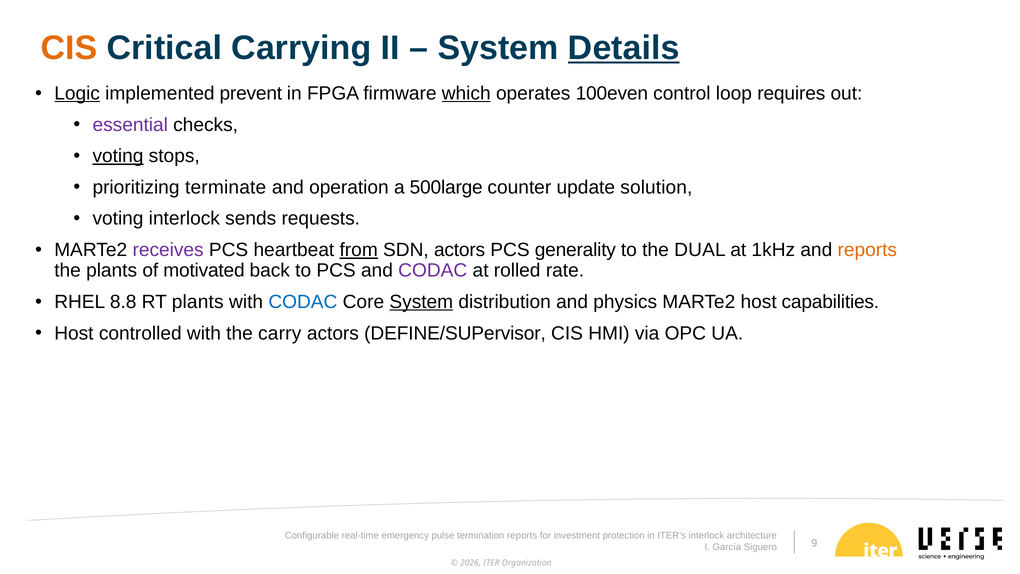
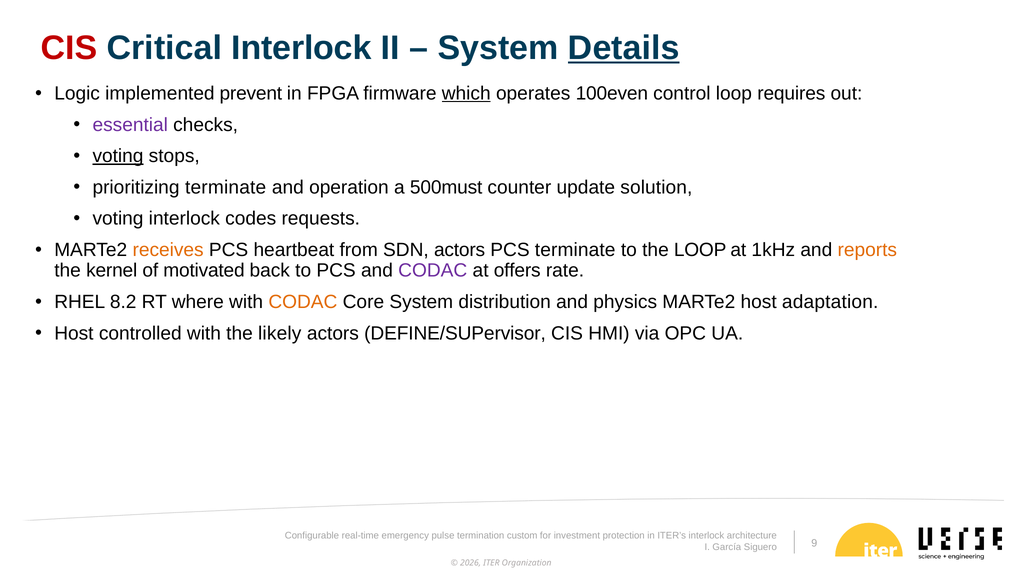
CIS colour: orange -> red (69, 48)
Critical Carrying: Carrying -> Interlock (302, 48)
Logic underline: present -> none (77, 93)
500large: 500large -> 500must (446, 187)
sends: sends -> codes (251, 219)
receives colour: purple -> orange (168, 250)
from underline: present -> none (359, 250)
PCS generality: generality -> terminate (575, 250)
the DUAL: DUAL -> LOOP (700, 250)
the plants: plants -> kernel (112, 271)
rolled: rolled -> offers (517, 271)
8.8: 8.8 -> 8.2 (123, 302)
RT plants: plants -> where (198, 302)
CODAC colour: blue -> orange (303, 302)
System underline: present -> none (421, 302)
capabilities: capabilities -> adaptation (830, 302)
carry: carry -> likely (280, 333)
reports: reports -> custom (522, 535)
